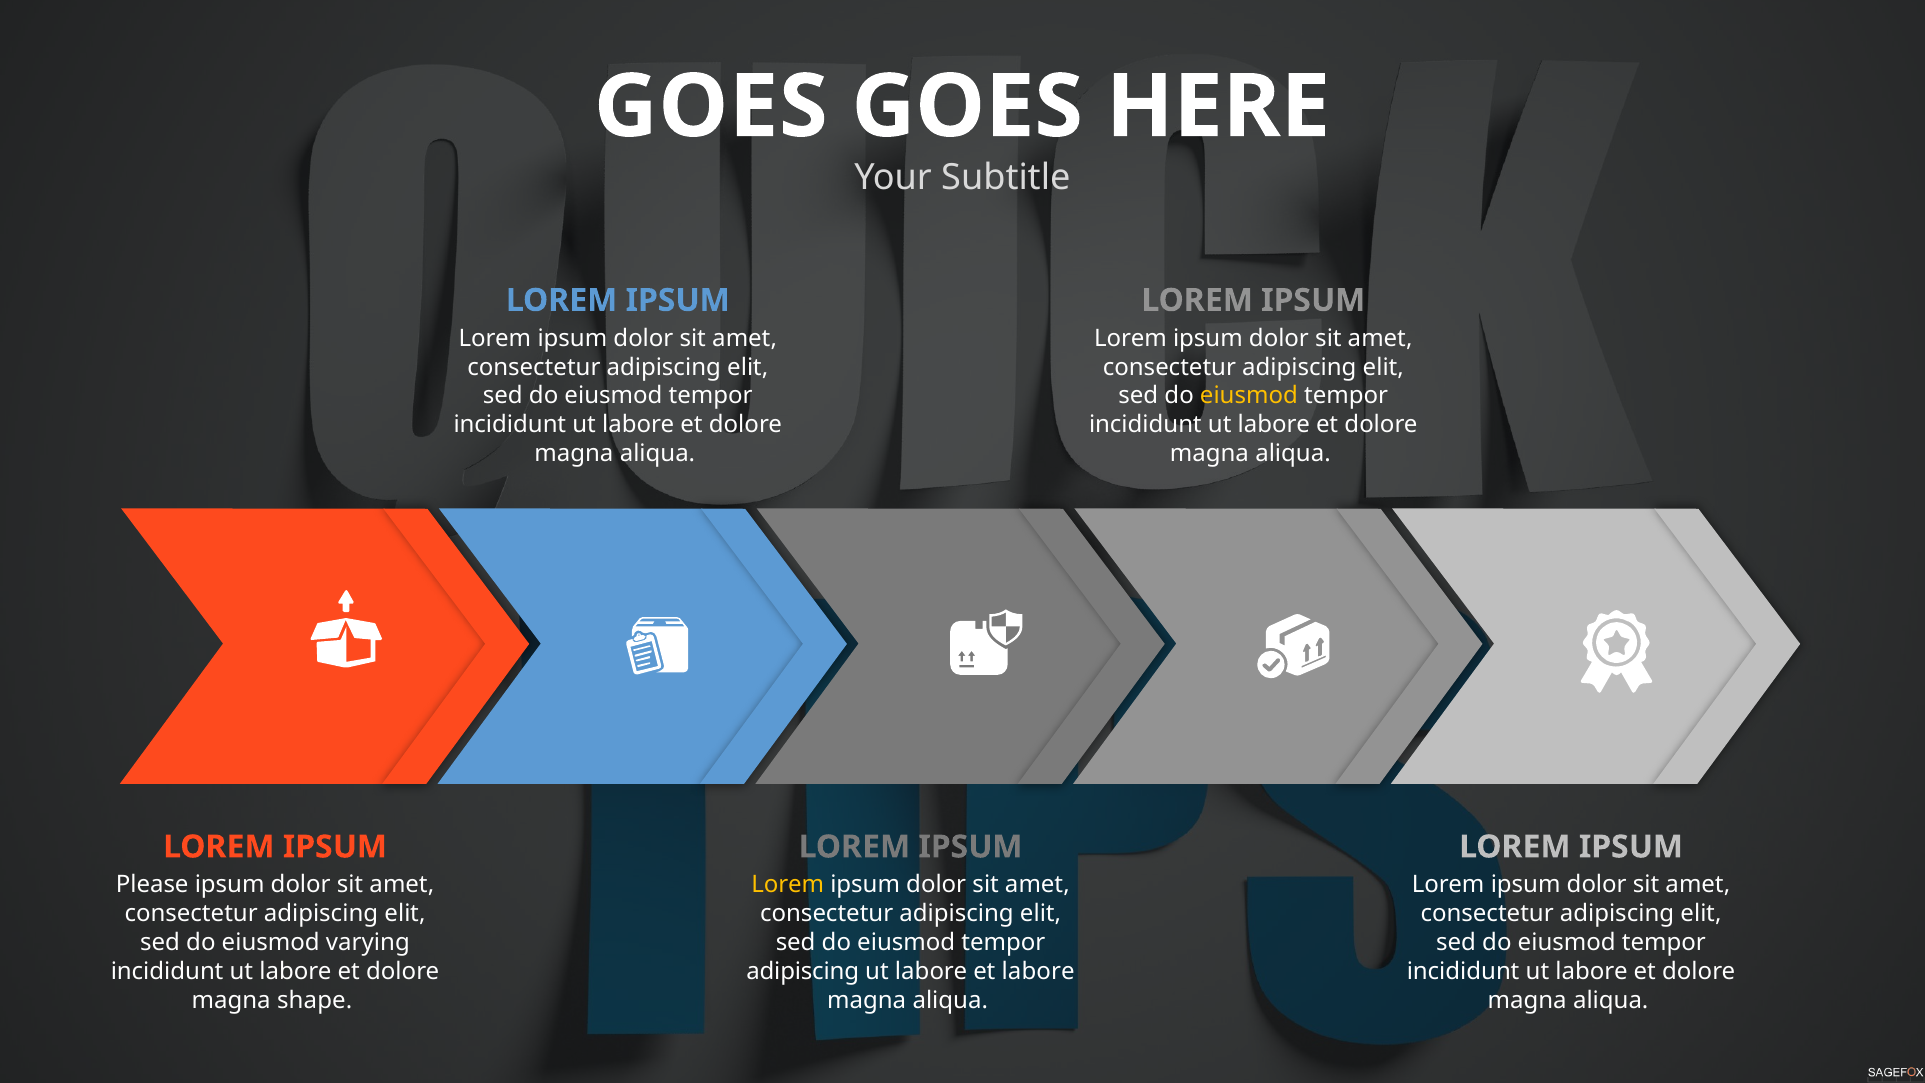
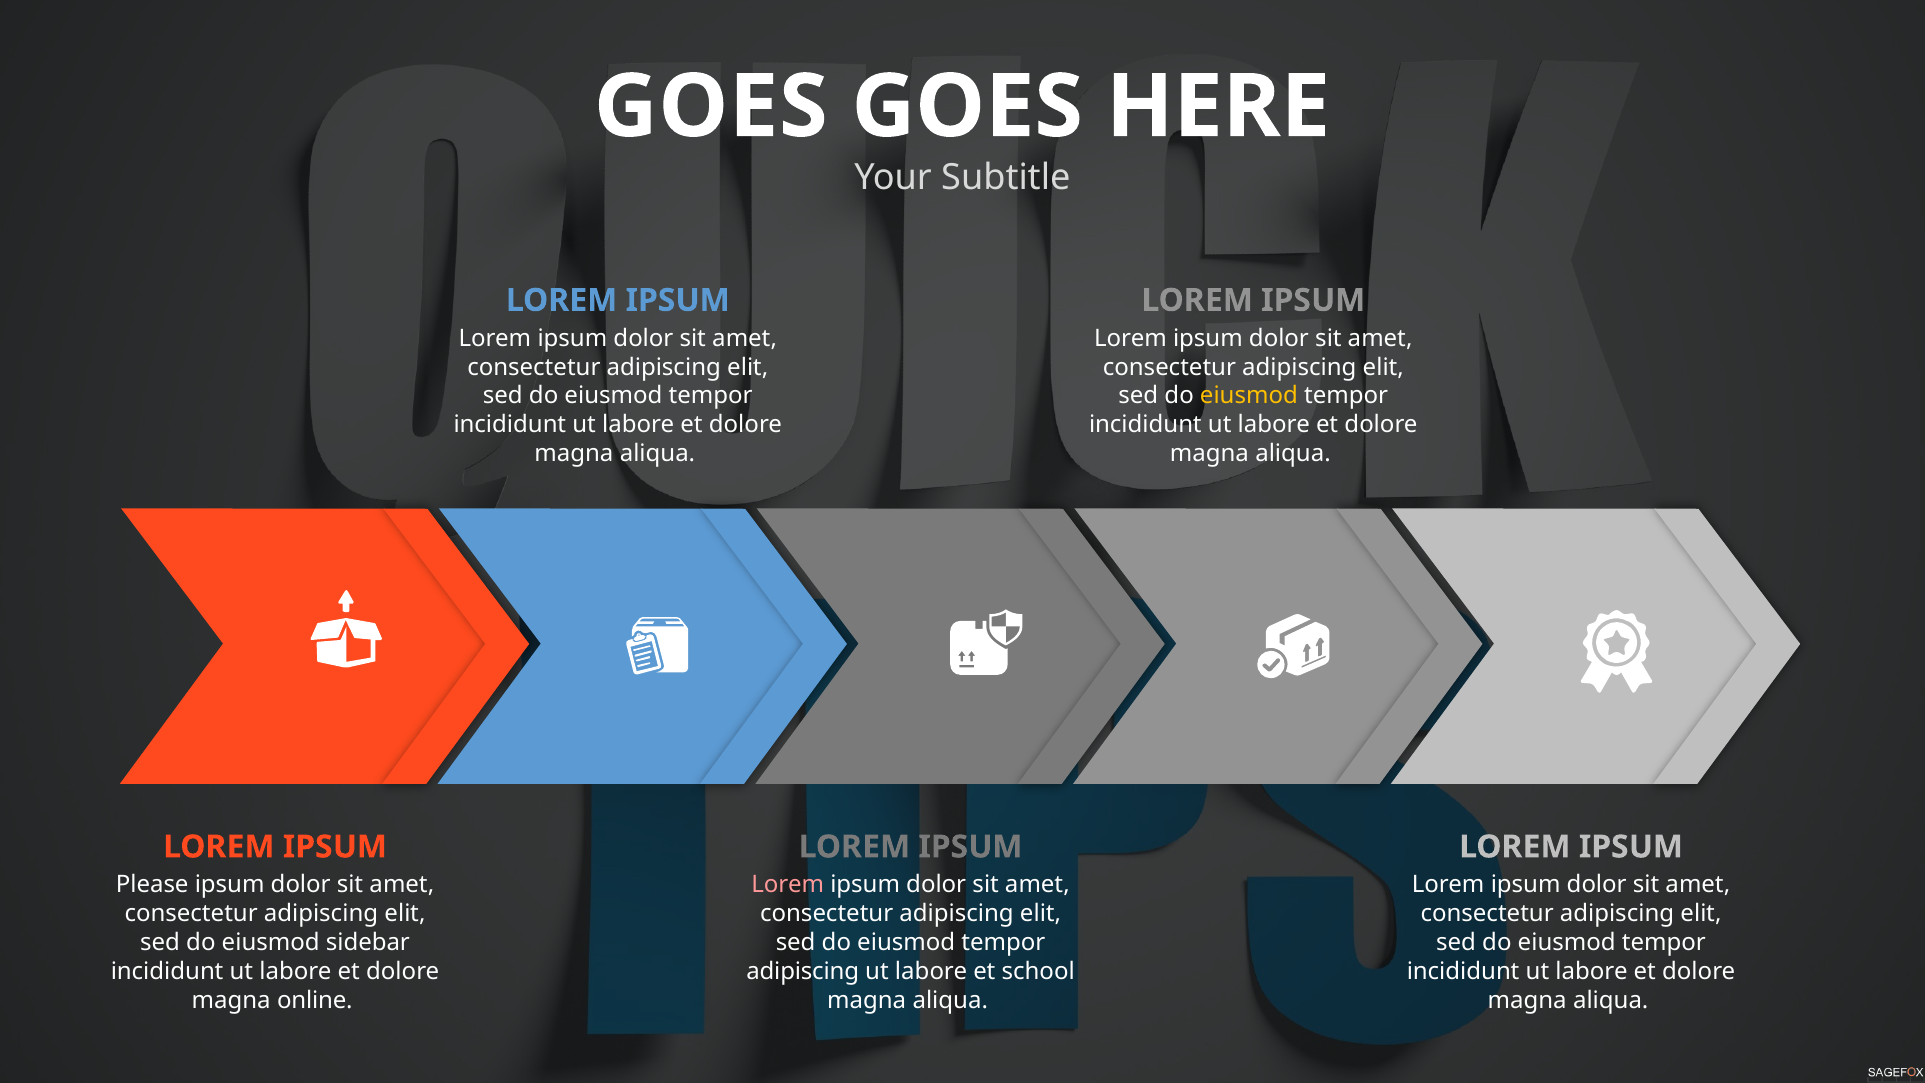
Lorem colour: yellow -> pink (788, 885)
varying: varying -> sidebar (368, 942)
et labore: labore -> school (1038, 971)
shape: shape -> online (315, 1000)
